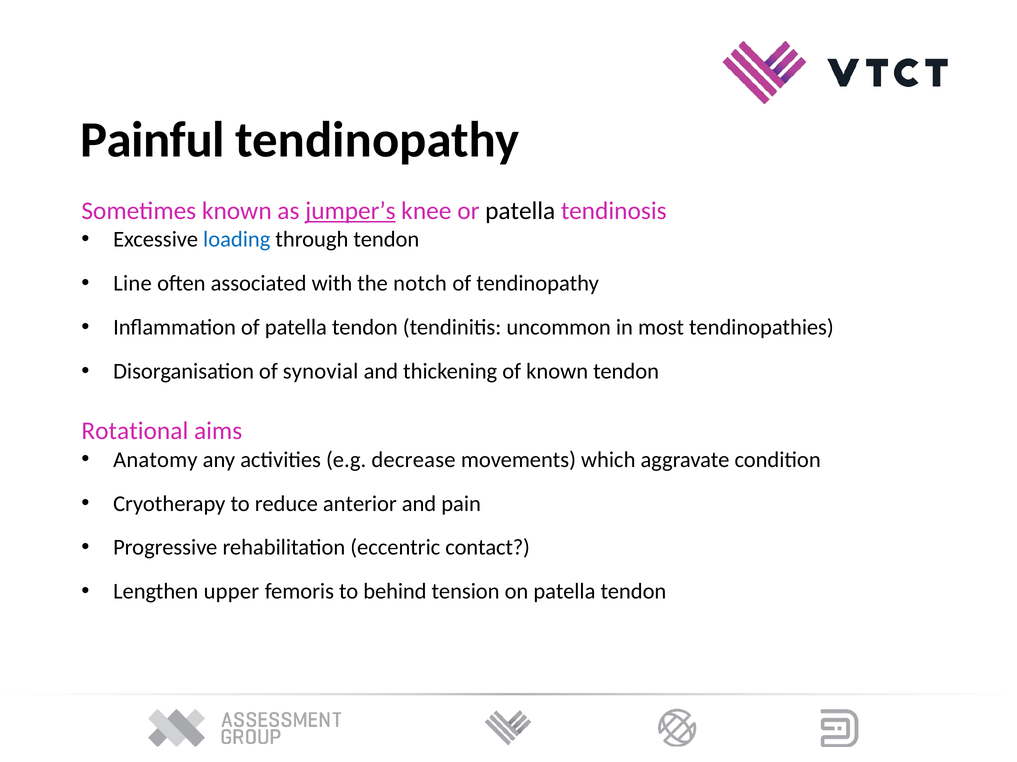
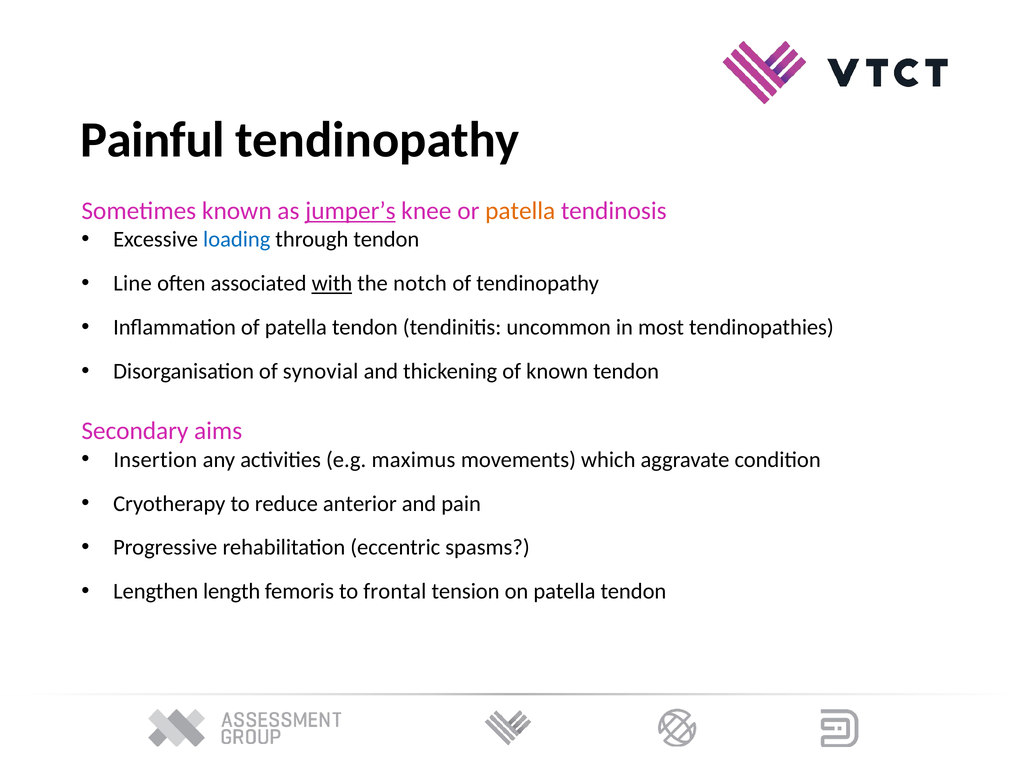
patella colour: black -> orange (520, 211)
with underline: none -> present (332, 284)
Rotational: Rotational -> Secondary (135, 431)
Anatomy: Anatomy -> Insertion (155, 460)
decrease: decrease -> maximus (413, 460)
contact: contact -> spasms (488, 548)
upper: upper -> length (232, 592)
behind: behind -> frontal (395, 592)
